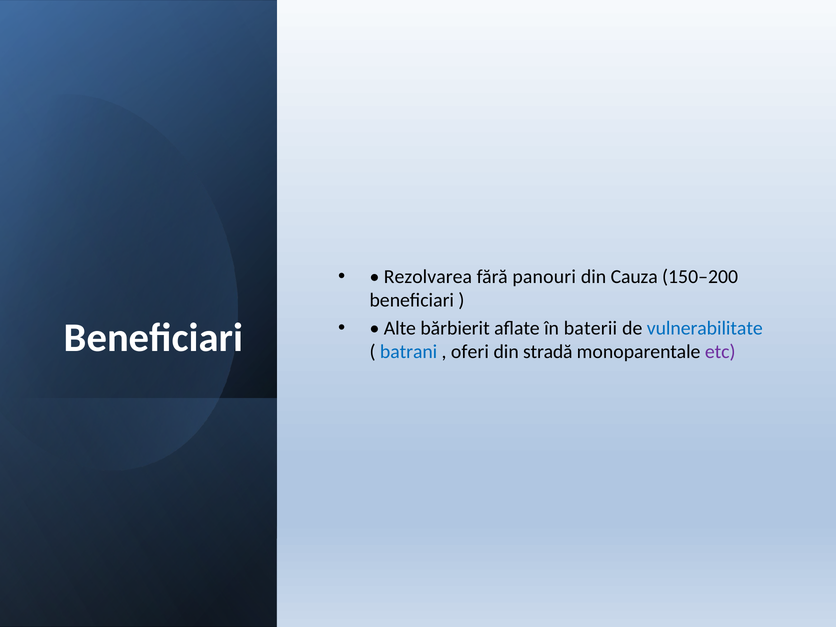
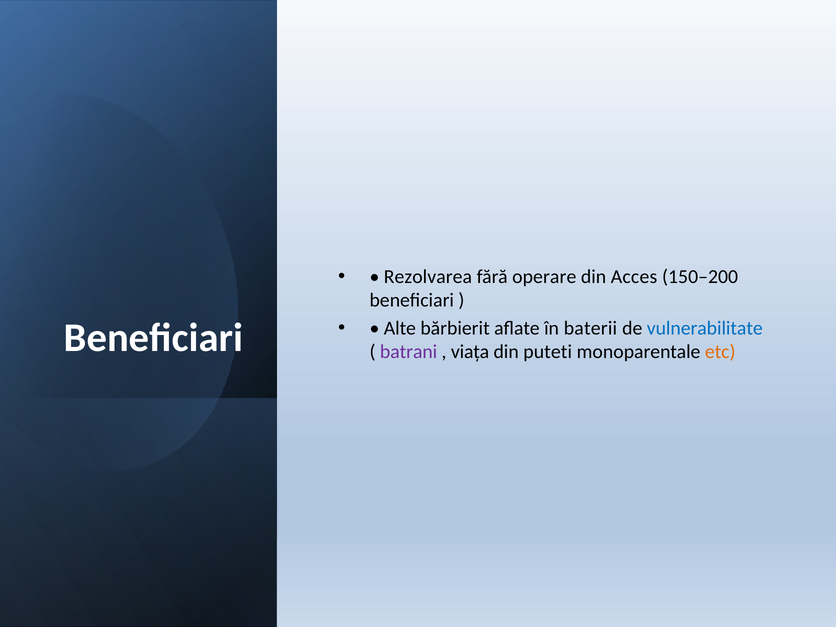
panouri: panouri -> operare (544, 277)
Cauza: Cauza -> Acces (634, 277)
batrani colour: blue -> purple (409, 352)
oferi: oferi -> viața (470, 352)
stradă: stradă -> puteti (548, 352)
etc colour: purple -> orange (720, 352)
